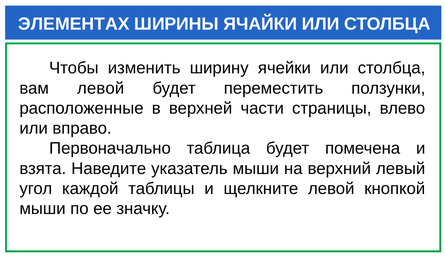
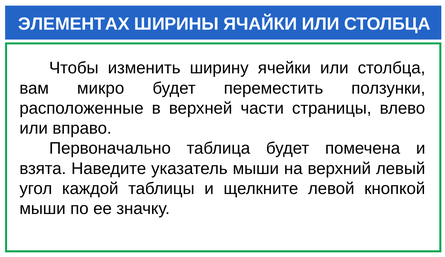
вам левой: левой -> микро (101, 88)
